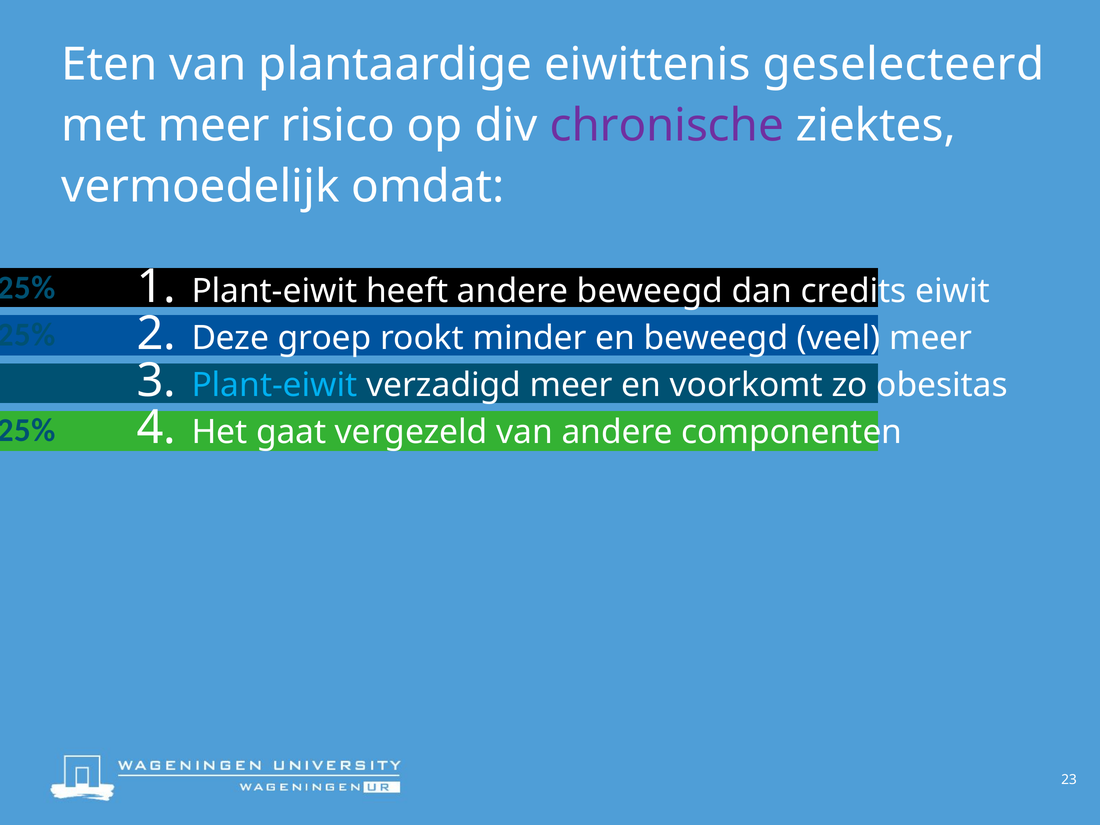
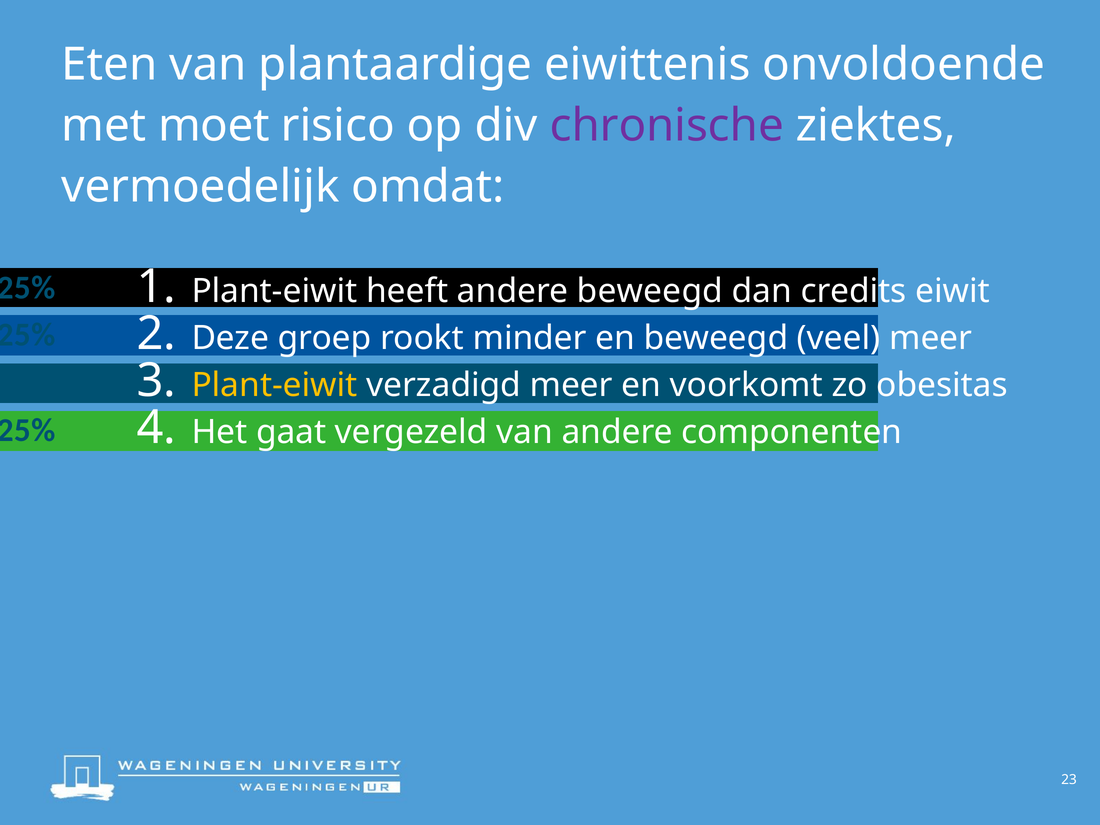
geselecteerd: geselecteerd -> onvoldoende (904, 64)
met meer: meer -> moet (214, 126)
Plant-eiwit colour: light blue -> yellow (275, 385)
